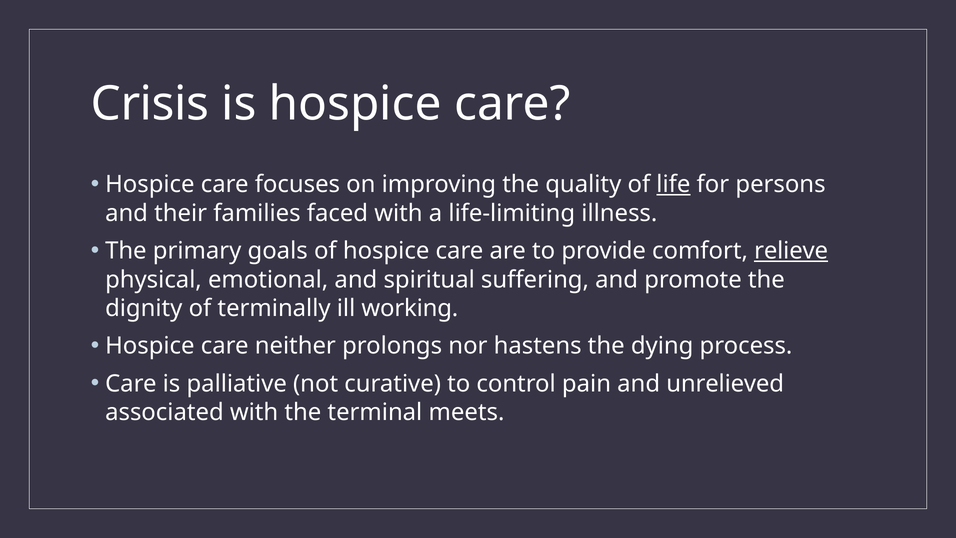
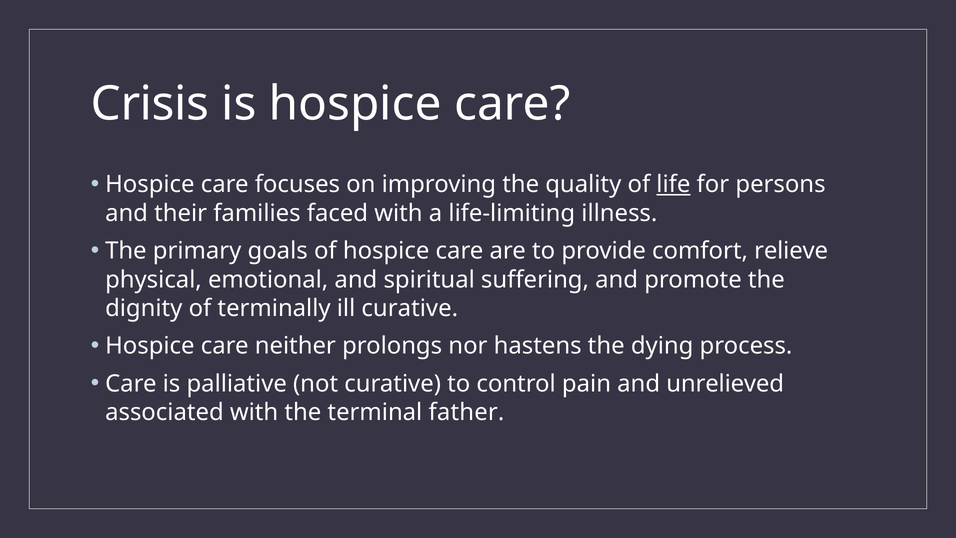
relieve underline: present -> none (791, 251)
ill working: working -> curative (410, 308)
meets: meets -> father (466, 412)
